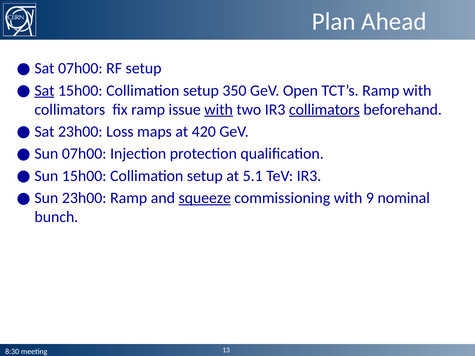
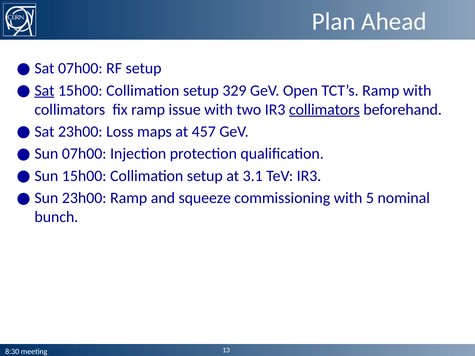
350: 350 -> 329 (234, 91)
with underline: present -> none (219, 110)
420: 420 -> 457 (204, 132)
5.1: 5.1 -> 3.1 (253, 176)
squeeze underline: present -> none (205, 198)
9: 9 -> 5 (370, 198)
